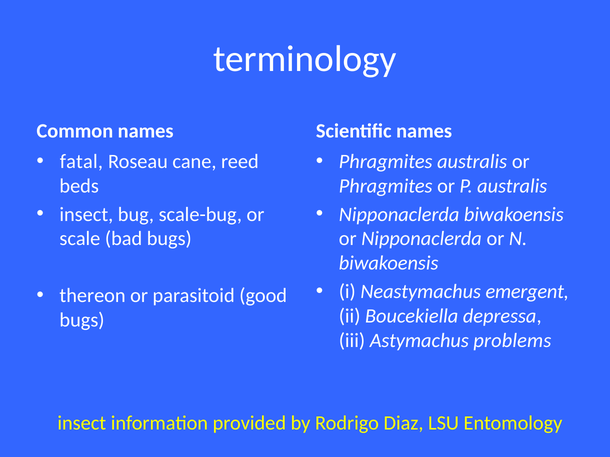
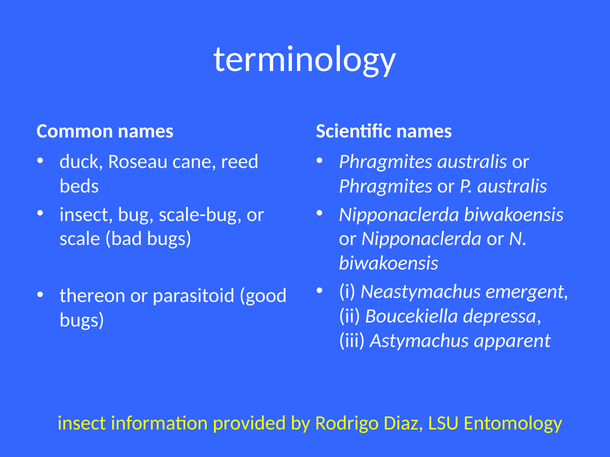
fatal: fatal -> duck (82, 162)
problems: problems -> apparent (512, 341)
